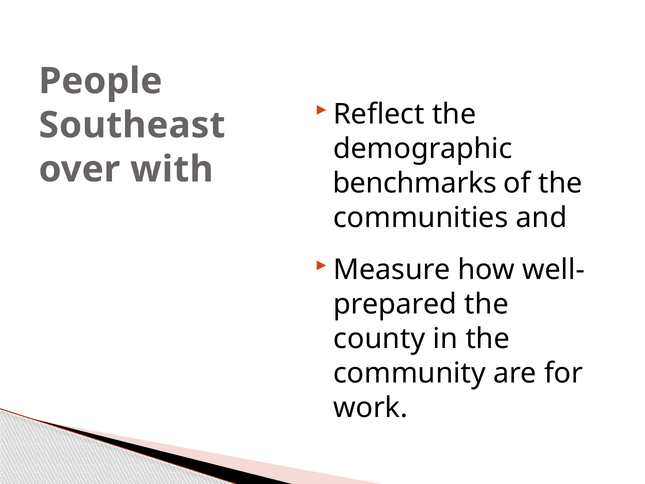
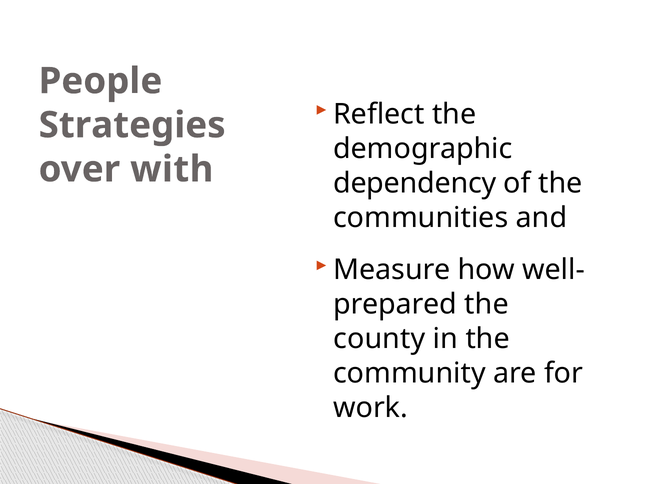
Southeast: Southeast -> Strategies (132, 125)
benchmarks: benchmarks -> dependency (415, 183)
